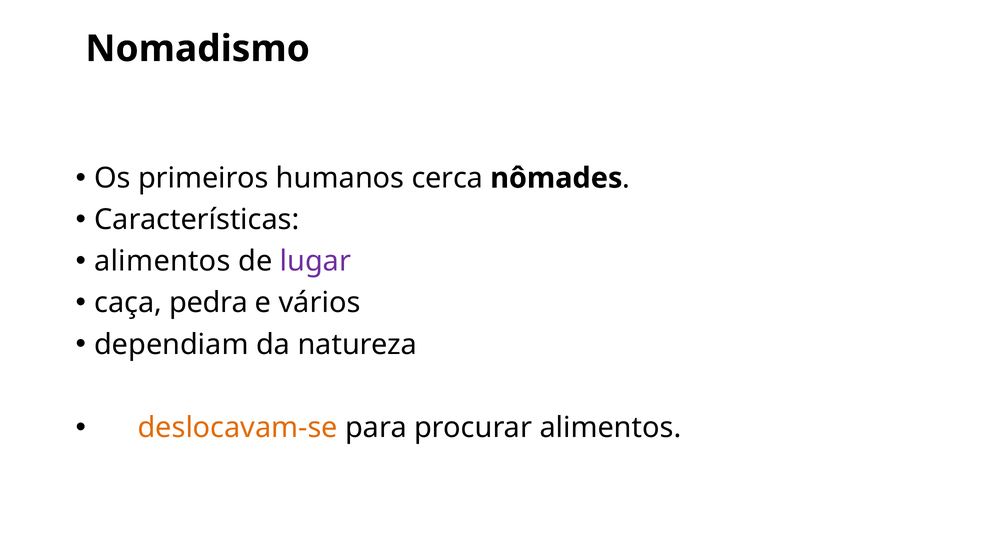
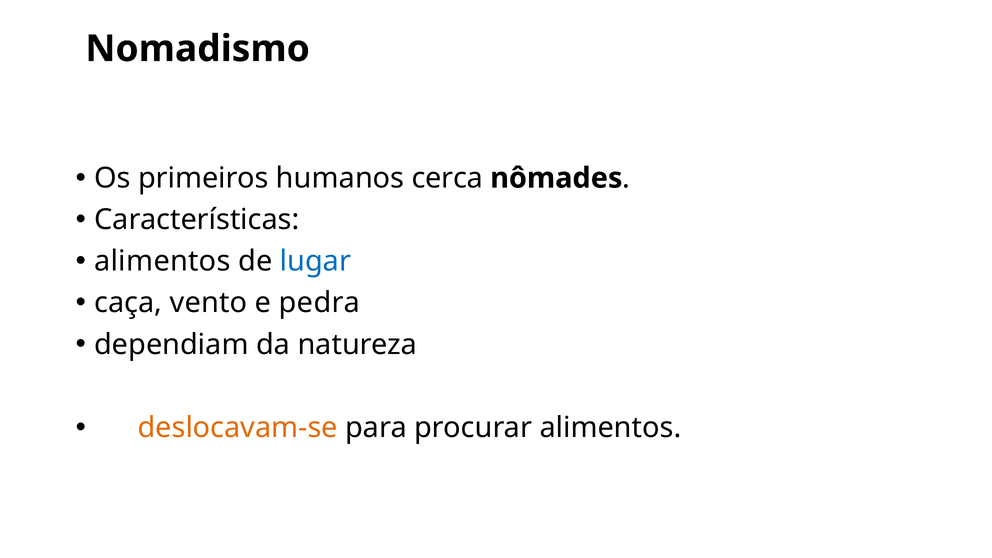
lugar colour: purple -> blue (316, 261)
pedra: pedra -> vento (208, 303)
vários: vários -> pedra (319, 303)
